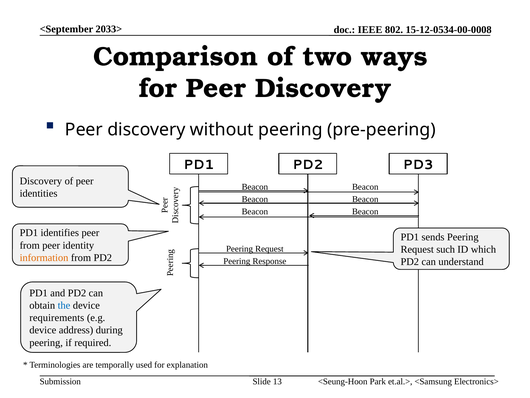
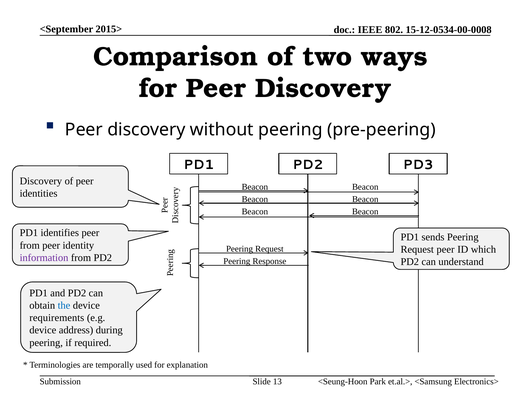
2033>: 2033> -> 2015> (109, 29)
Request such: such -> peer (446, 249)
information colour: orange -> purple (44, 257)
